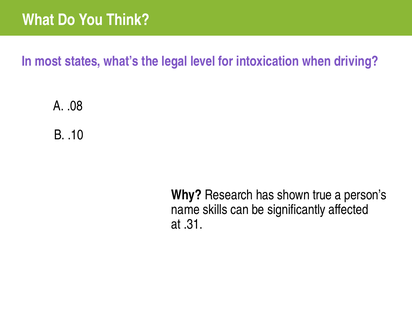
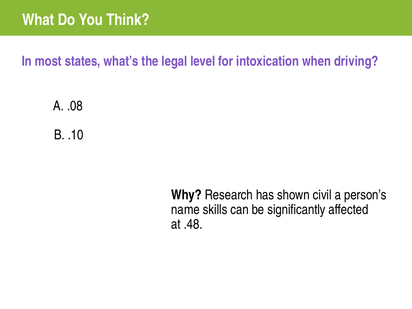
true: true -> civil (322, 195)
.31: .31 -> .48 (193, 224)
